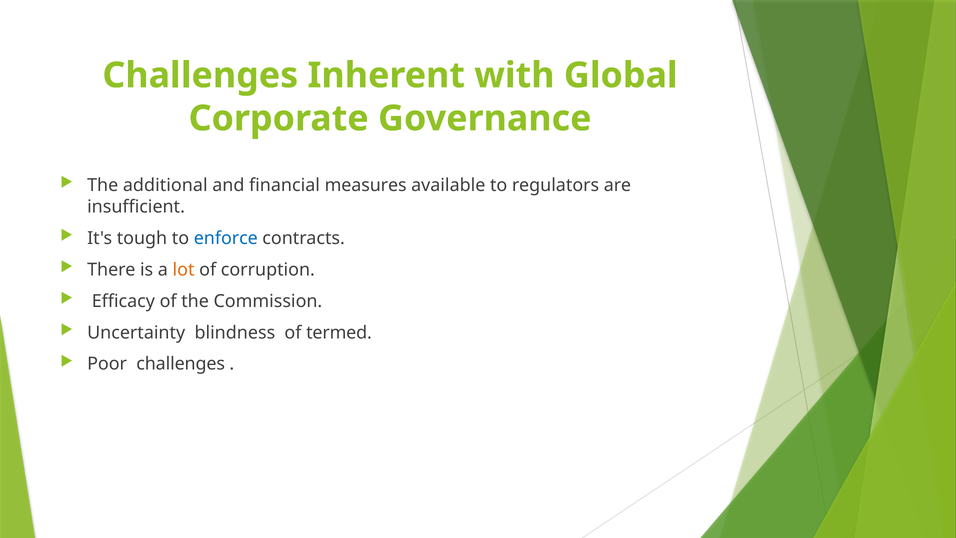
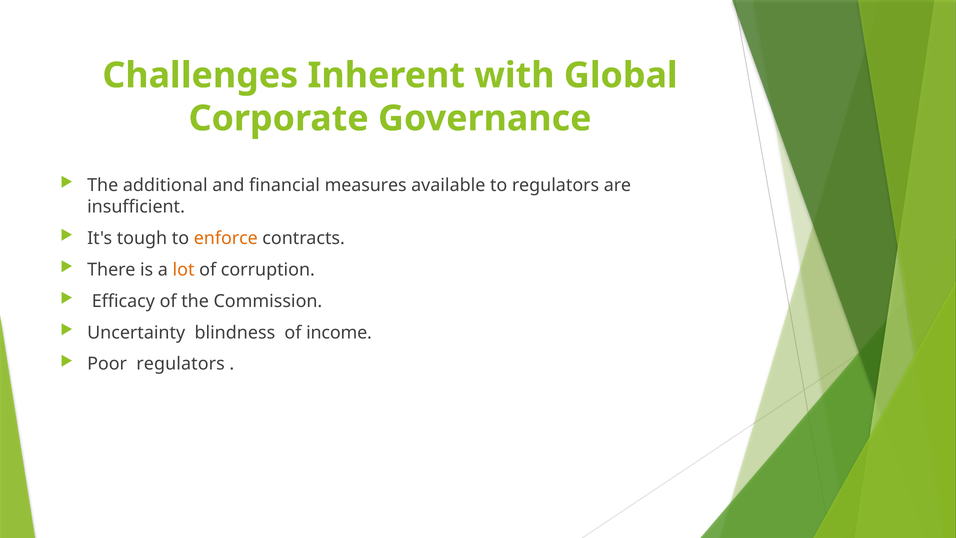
enforce colour: blue -> orange (226, 238)
termed: termed -> income (339, 332)
Poor challenges: challenges -> regulators (181, 364)
